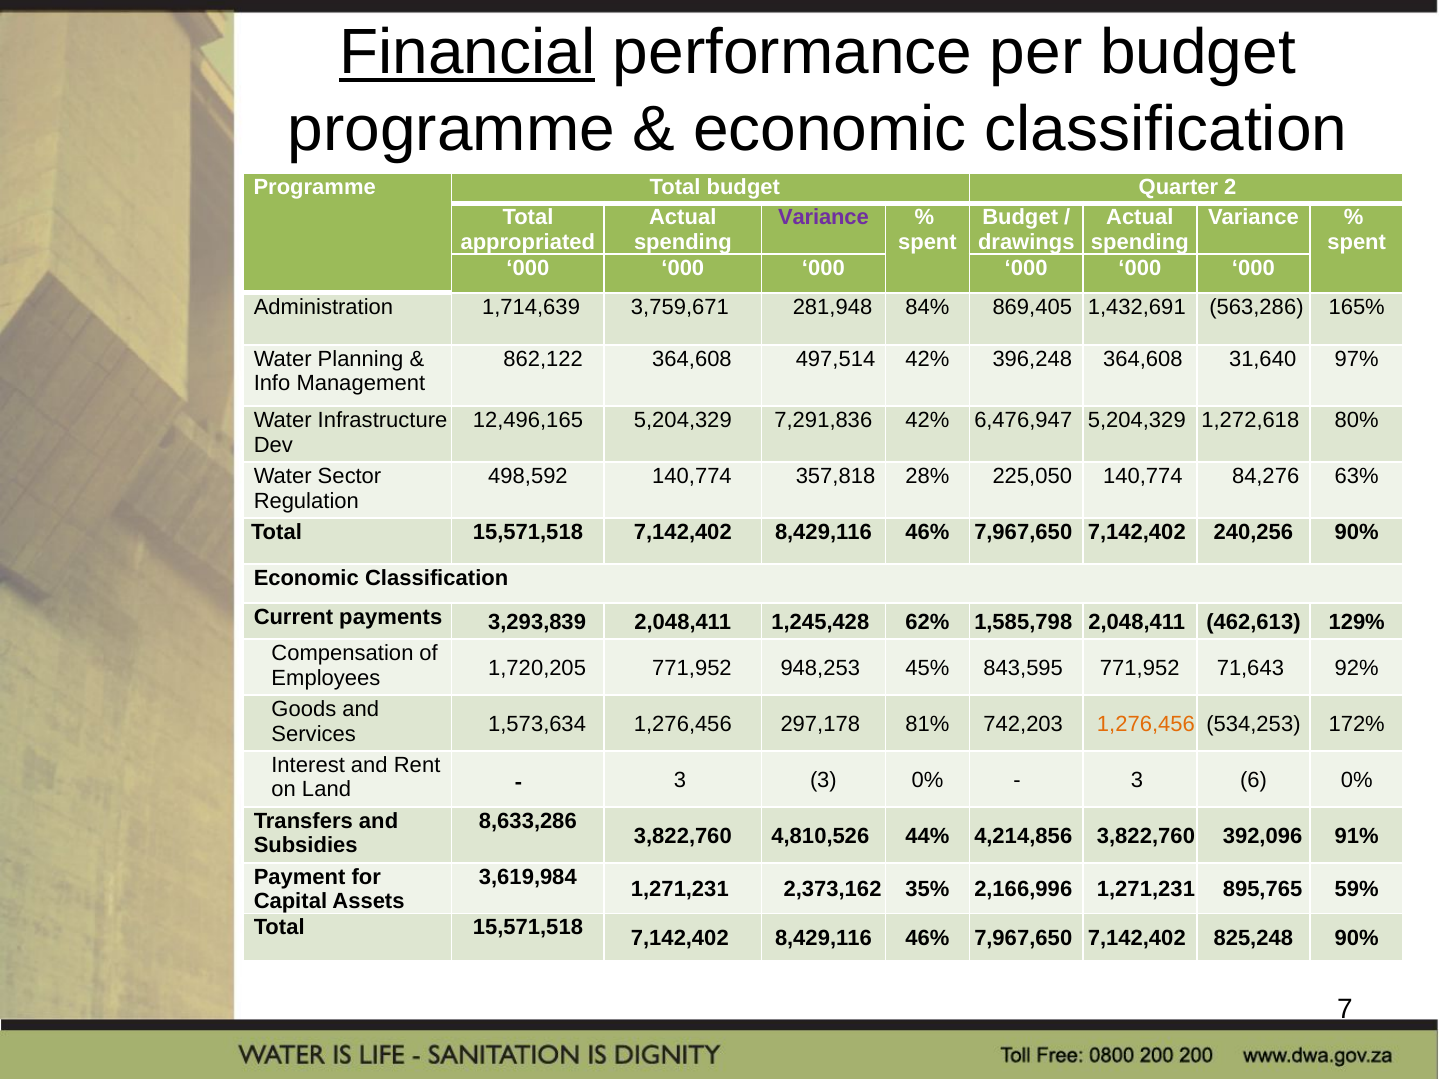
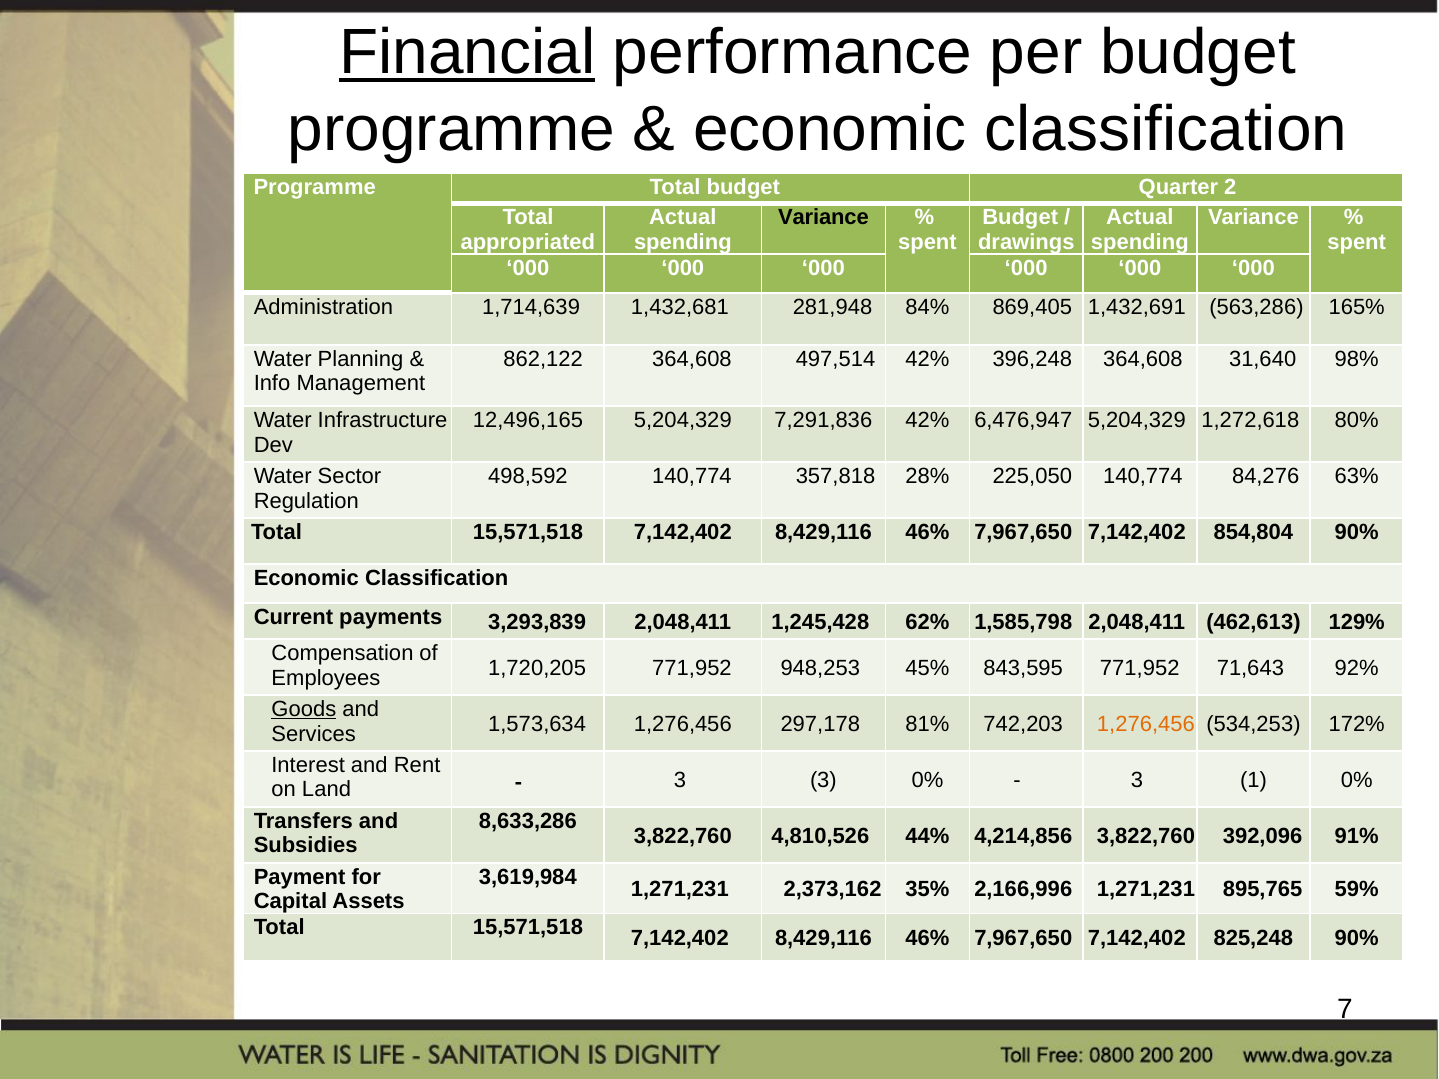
Variance colour: purple -> black (823, 217)
3,759,671: 3,759,671 -> 1,432,681 (680, 307)
97%: 97% -> 98% (1357, 359)
240,256: 240,256 -> 854,804 (1253, 532)
Goods underline: none -> present (304, 709)
6: 6 -> 1 (1253, 780)
